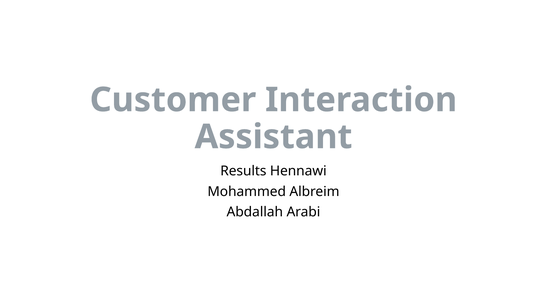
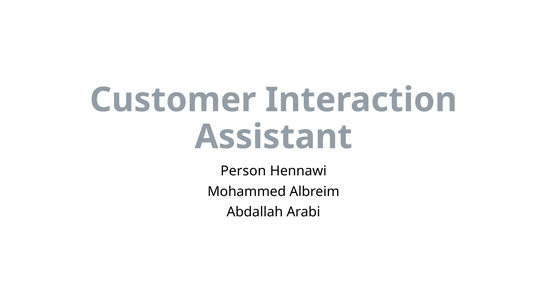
Results: Results -> Person (243, 171)
